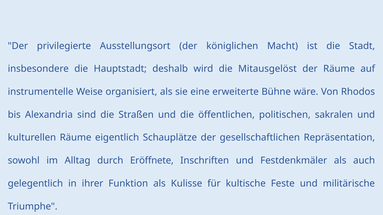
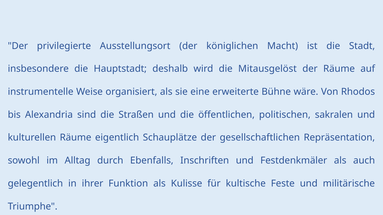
Eröffnete: Eröffnete -> Ebenfalls (152, 161)
